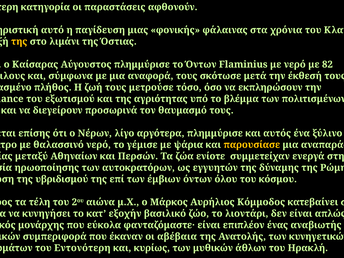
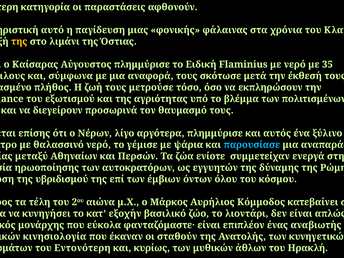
το Όντων: Όντων -> Ειδική (201, 64)
82: 82 -> 35 (327, 64)
παρουσίασε colour: yellow -> light blue (252, 145)
συμπεριφορά: συμπεριφορά -> κινησιολογία (55, 236)
αβέβαια: αβέβαια -> σταθούν (177, 236)
